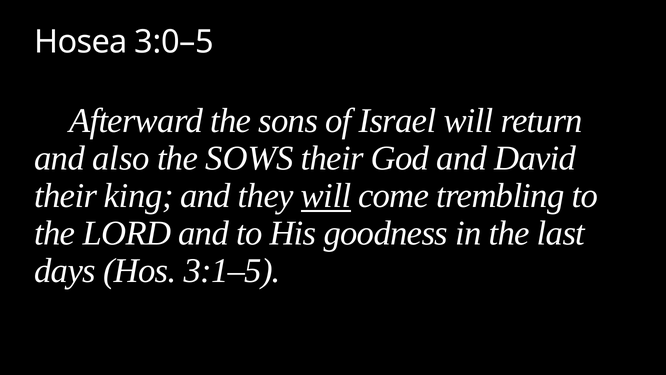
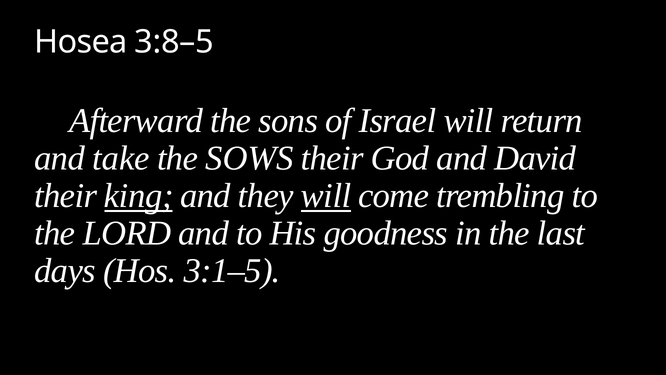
3:0–5: 3:0–5 -> 3:8–5 (174, 42)
also: also -> take (121, 158)
king underline: none -> present (139, 196)
